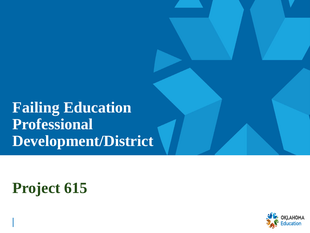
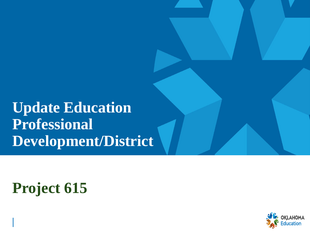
Failing: Failing -> Update (36, 107)
